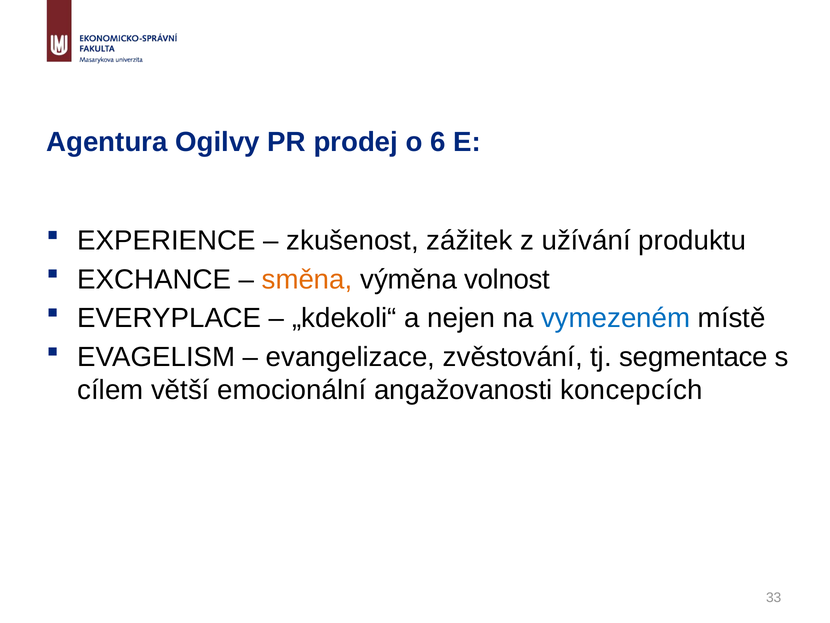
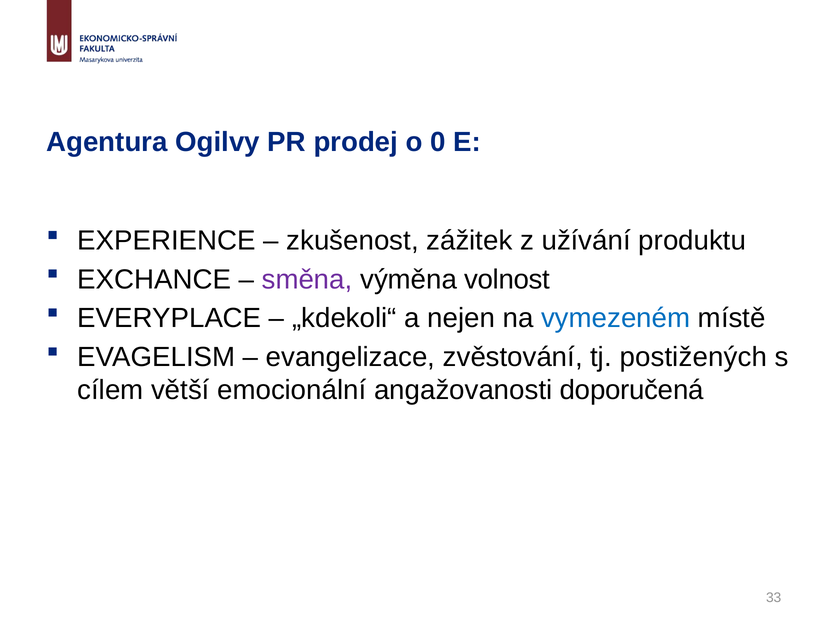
6: 6 -> 0 (438, 142)
směna colour: orange -> purple (307, 279)
segmentace: segmentace -> postižených (693, 357)
koncepcích: koncepcích -> doporučená (632, 390)
